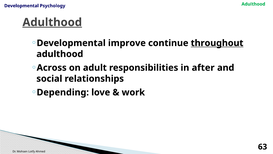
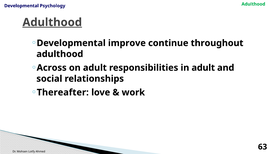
throughout underline: present -> none (217, 43)
in after: after -> adult (203, 68)
Depending: Depending -> Thereafter (63, 92)
